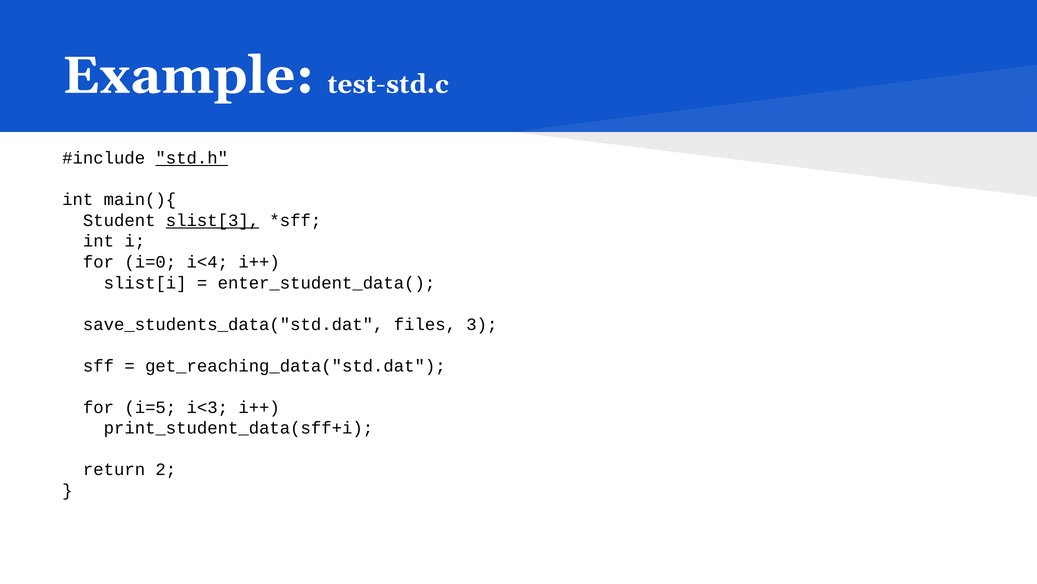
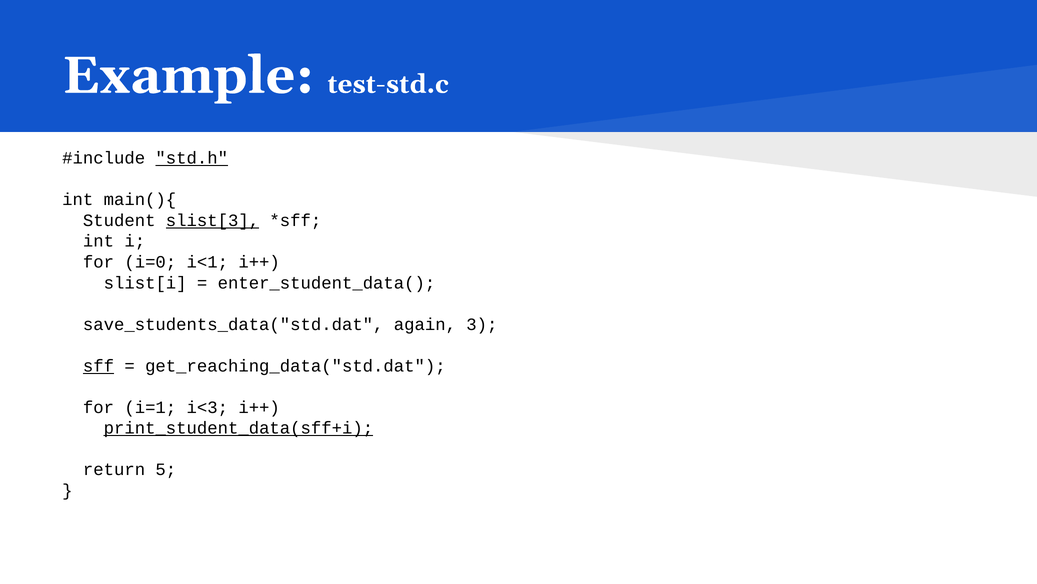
i<4: i<4 -> i<1 (207, 262)
files: files -> again (425, 324)
sff underline: none -> present (99, 365)
i=5: i=5 -> i=1 (150, 407)
print_student_data(sff+i underline: none -> present (238, 428)
2: 2 -> 5 (166, 469)
